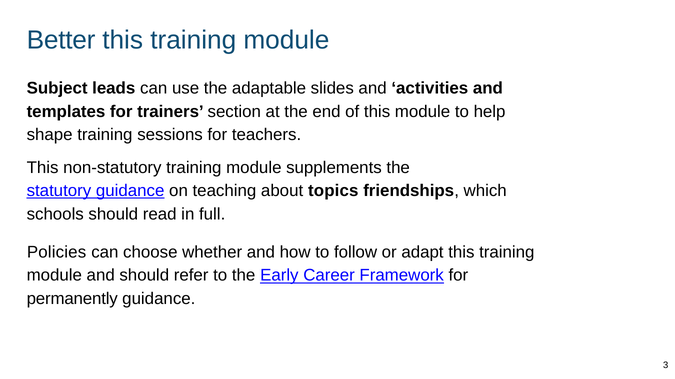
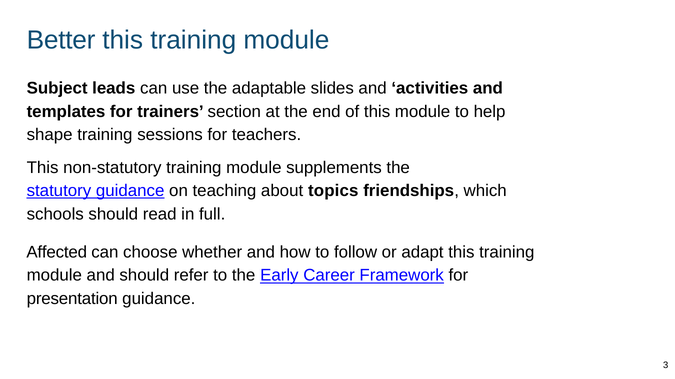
Policies: Policies -> Affected (57, 253)
permanently: permanently -> presentation (72, 299)
